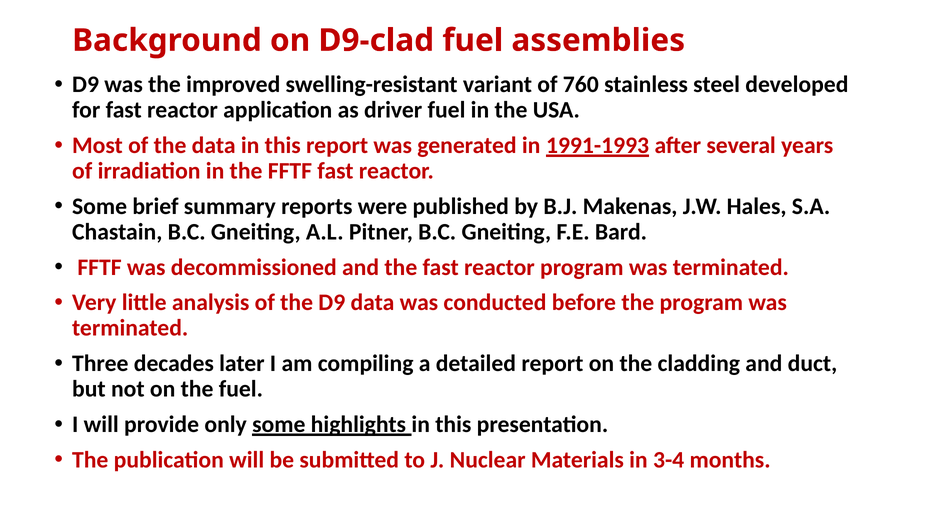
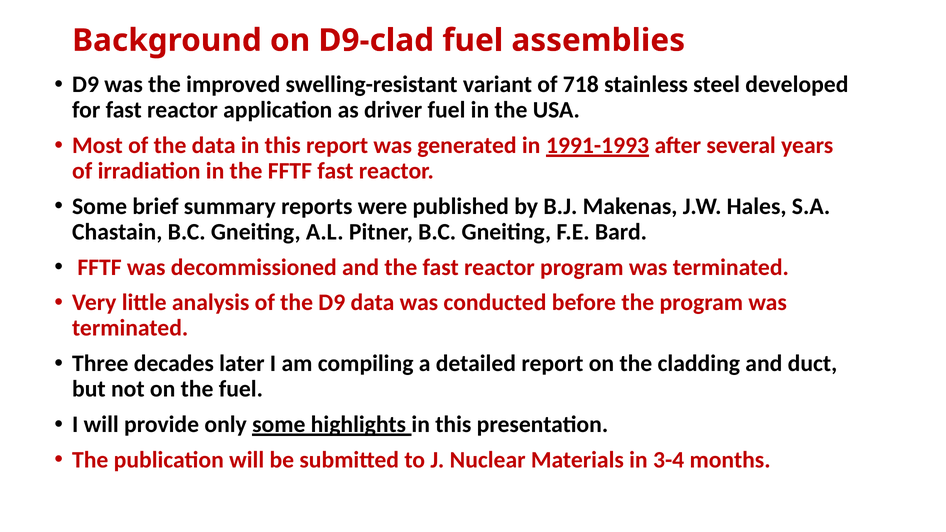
760: 760 -> 718 (581, 85)
